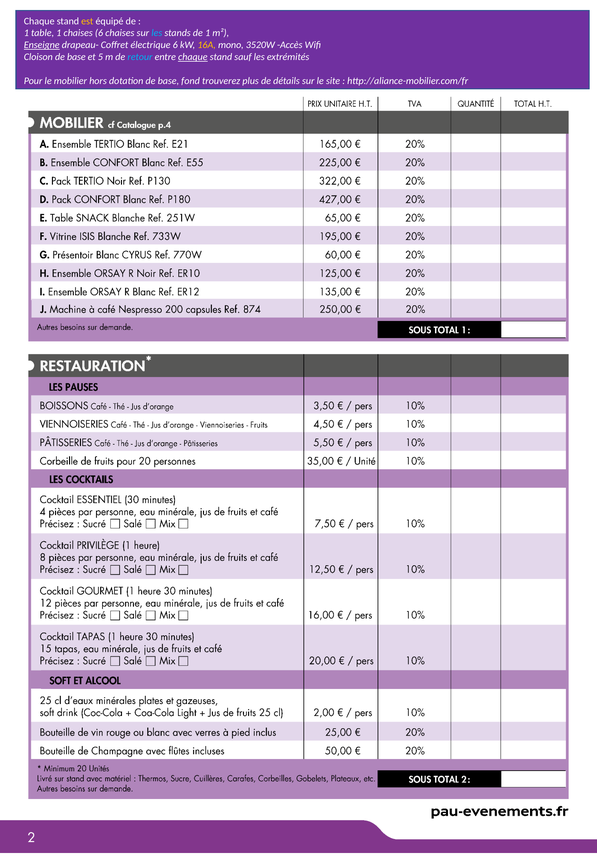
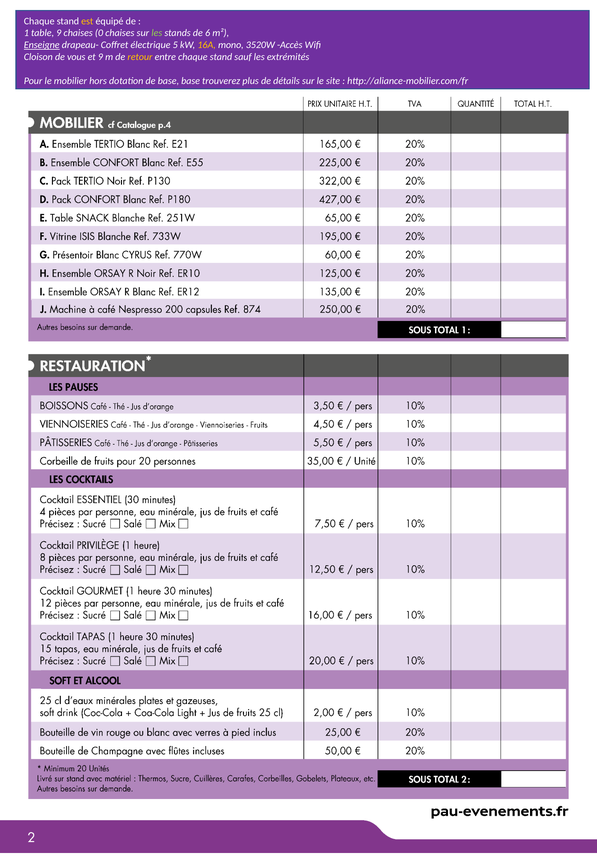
table 1: 1 -> 9 (59, 33)
chaises 6: 6 -> 0 (99, 33)
les colour: light blue -> light green (157, 33)
de 1: 1 -> 6 (208, 33)
électrique 6: 6 -> 5 (175, 45)
Cloison de base: base -> vous (76, 57)
et 5: 5 -> 9 (100, 57)
retour colour: light blue -> yellow (140, 57)
chaque underline: present -> none (193, 57)
base fond: fond -> base (191, 81)
